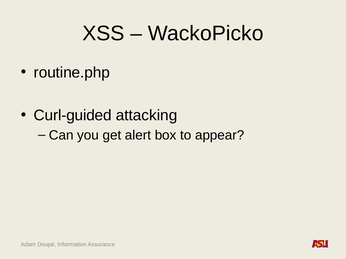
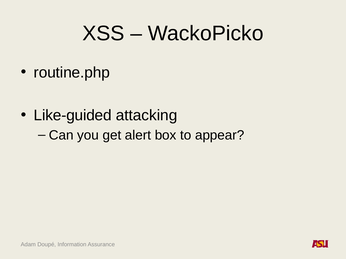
Curl-guided: Curl-guided -> Like-guided (73, 116)
